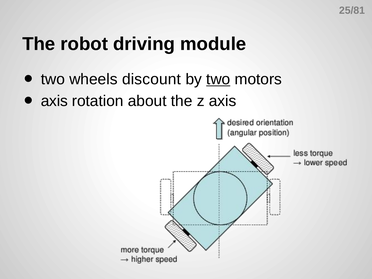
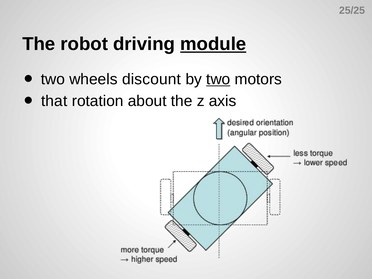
25/81: 25/81 -> 25/25 (352, 11)
module underline: none -> present (213, 44)
axis: axis -> that (54, 101)
